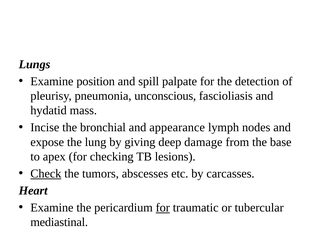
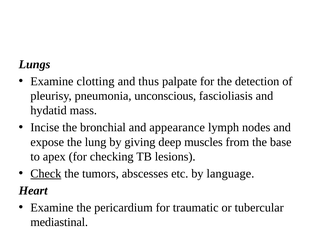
position: position -> clotting (96, 81)
spill: spill -> thus (149, 81)
damage: damage -> muscles (204, 142)
carcasses: carcasses -> language (230, 174)
for underline: present -> none (163, 208)
